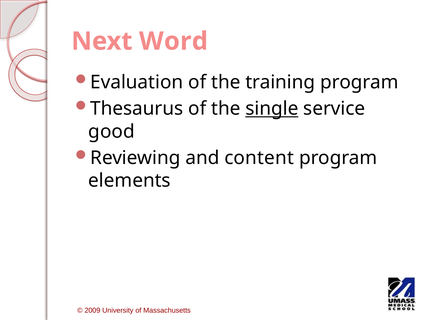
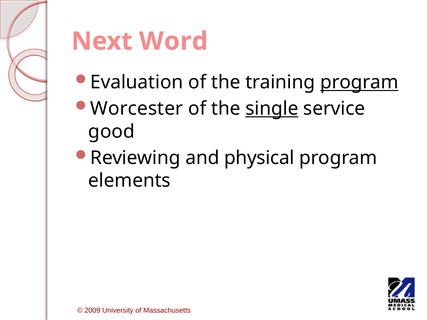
program underline: none -> present (359, 82)
Thesaurus: Thesaurus -> Worcester (137, 109)
content: content -> physical (259, 158)
